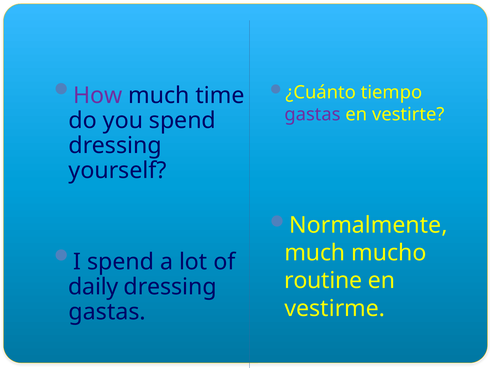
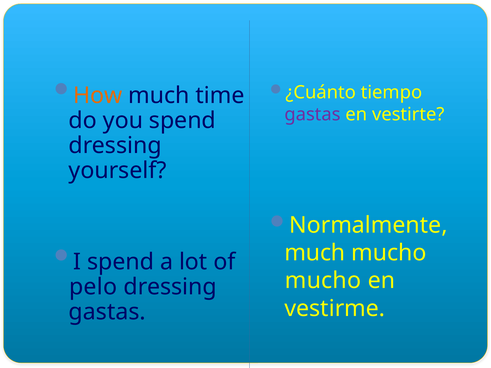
How colour: purple -> orange (98, 96)
routine: routine -> mucho (323, 281)
daily: daily -> pelo (93, 287)
